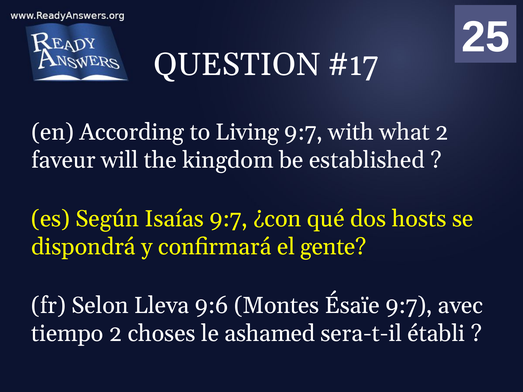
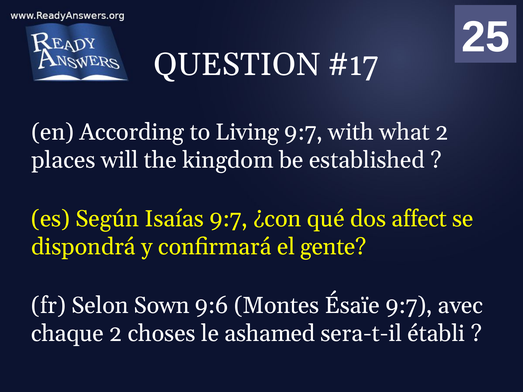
faveur: faveur -> places (63, 160)
hosts: hosts -> affect (419, 219)
Lleva: Lleva -> Sown (162, 306)
tiempo: tiempo -> chaque (67, 334)
